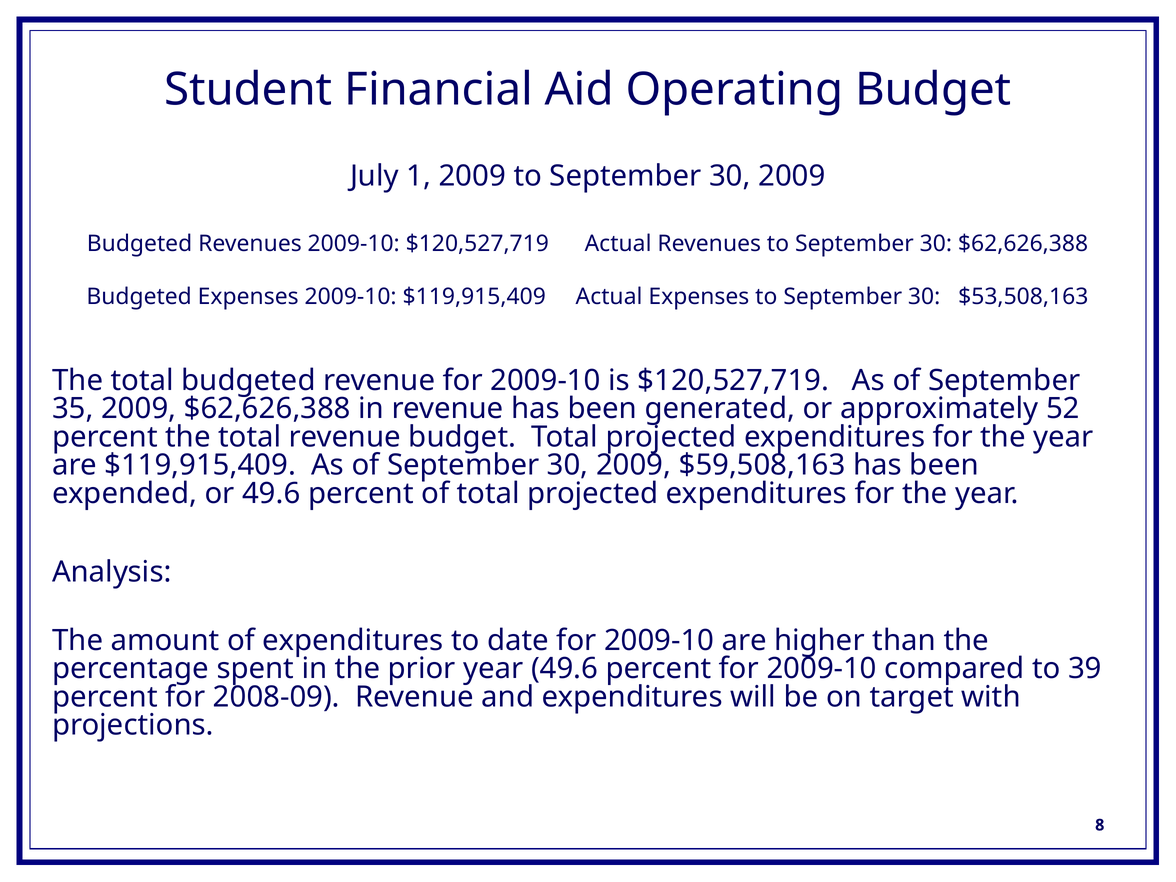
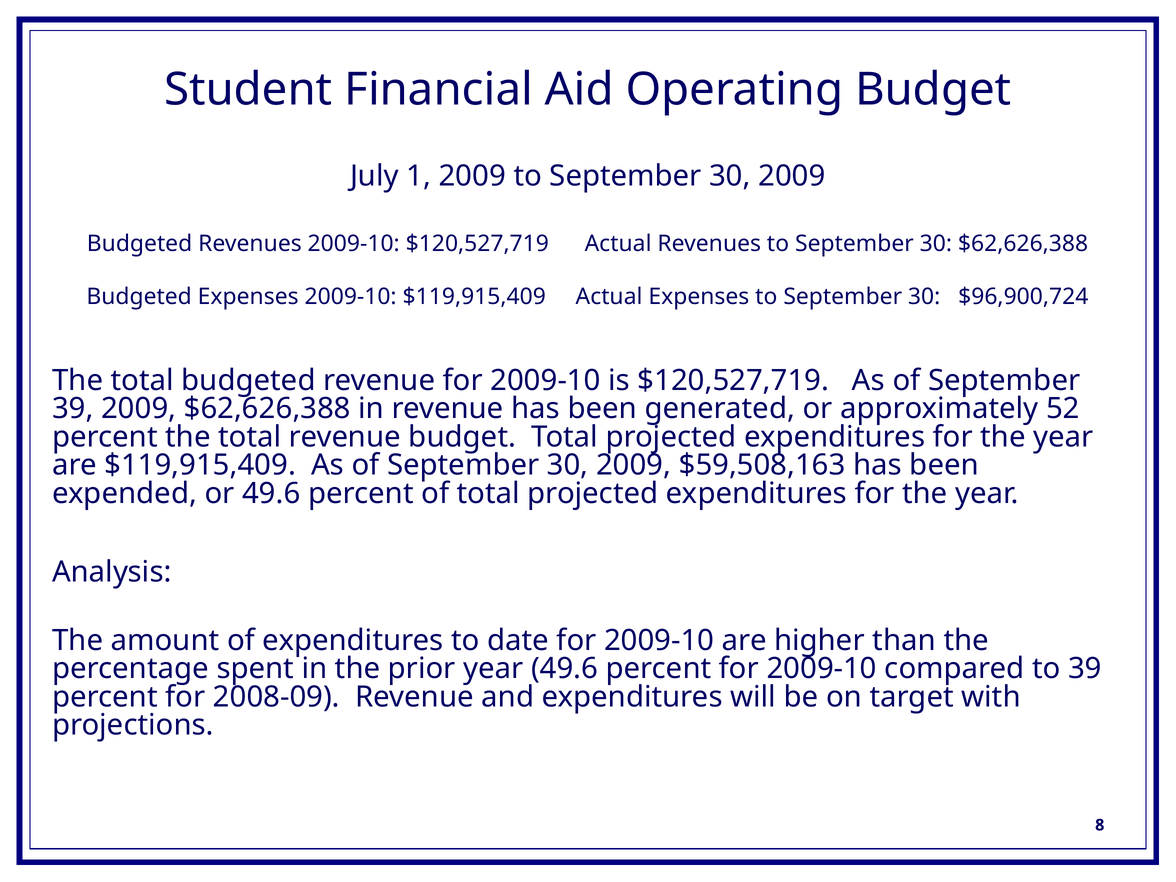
$53,508,163: $53,508,163 -> $96,900,724 (1023, 297)
35: 35 -> 39 (73, 409)
